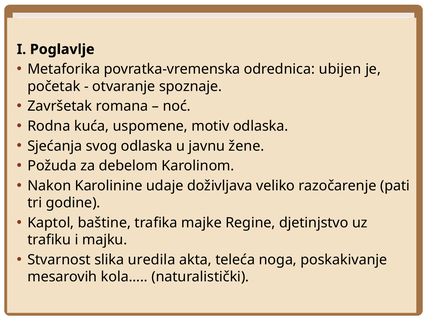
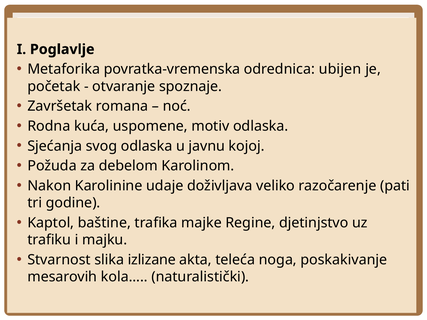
žene: žene -> kojoj (247, 146)
uredila: uredila -> izlizane (152, 260)
